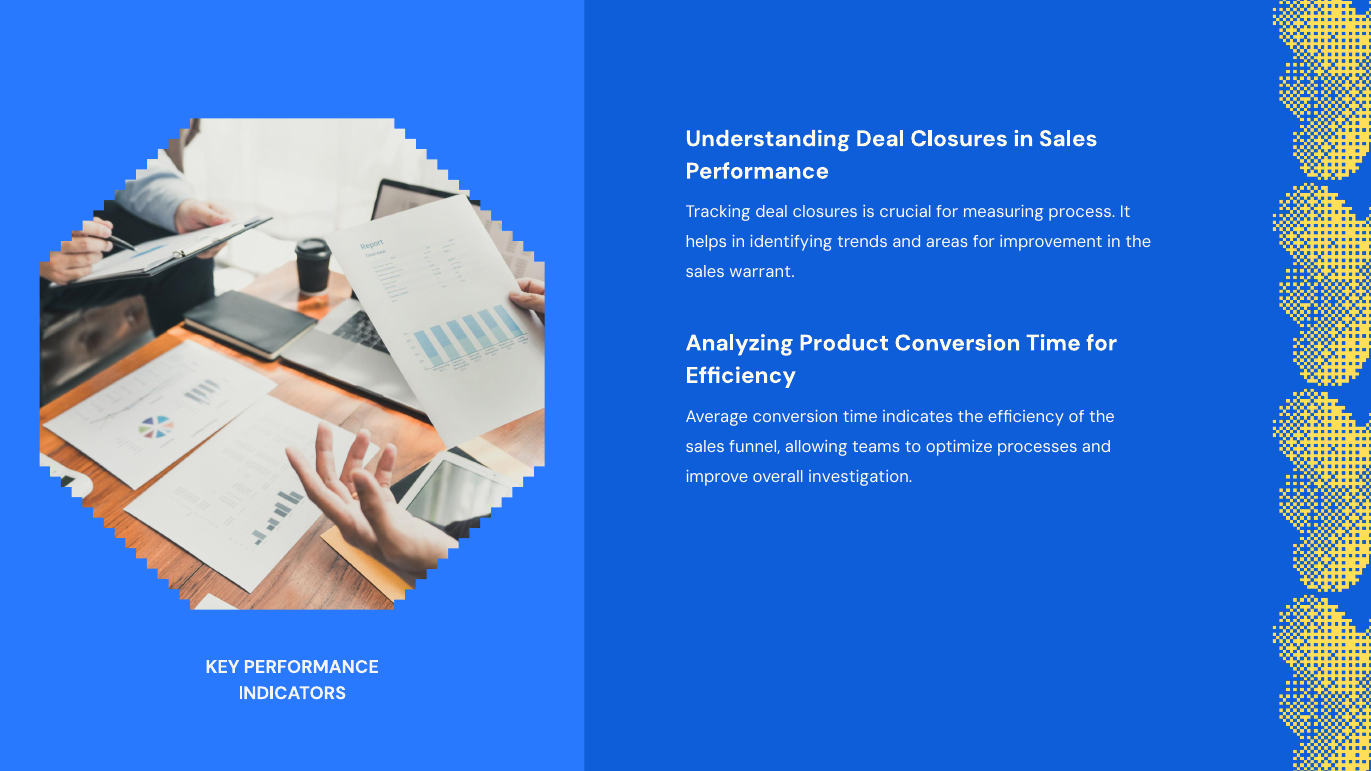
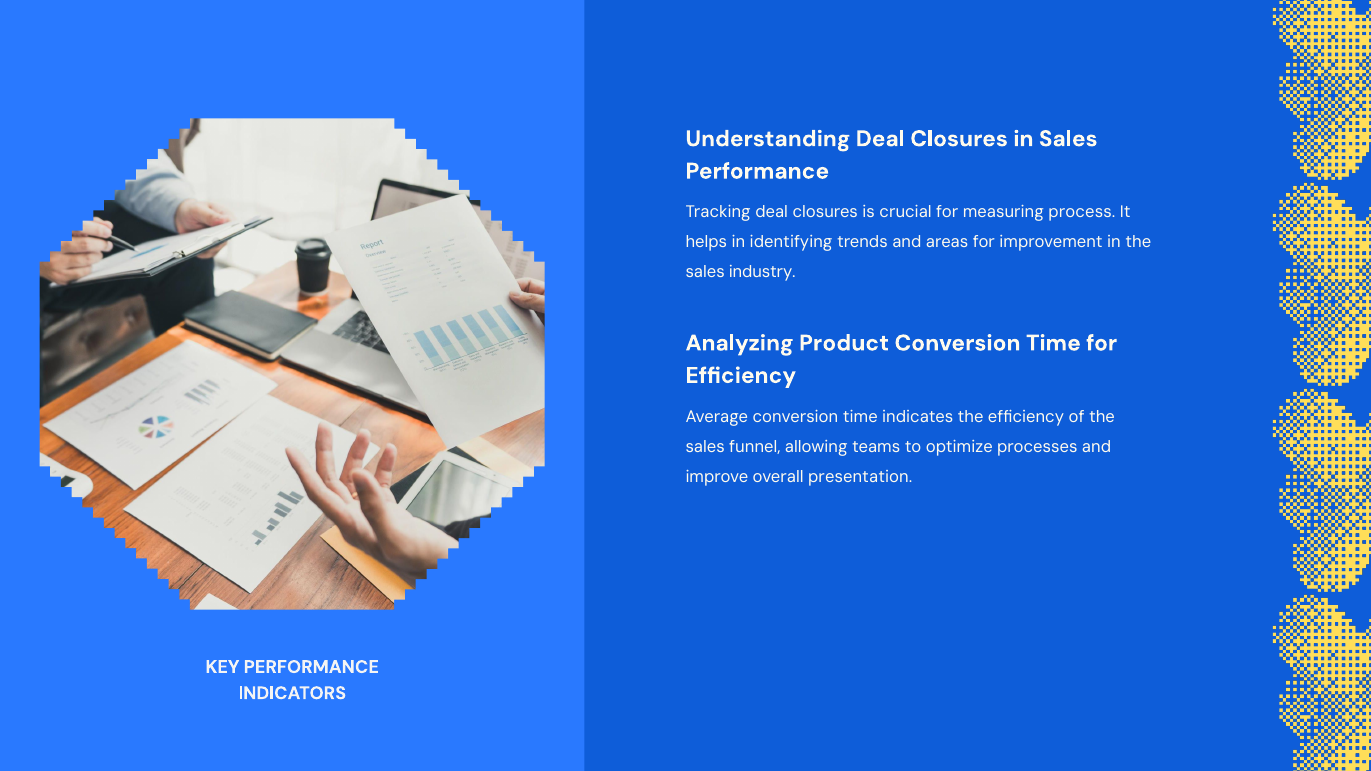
warrant: warrant -> industry (762, 272)
investigation: investigation -> presentation (860, 477)
